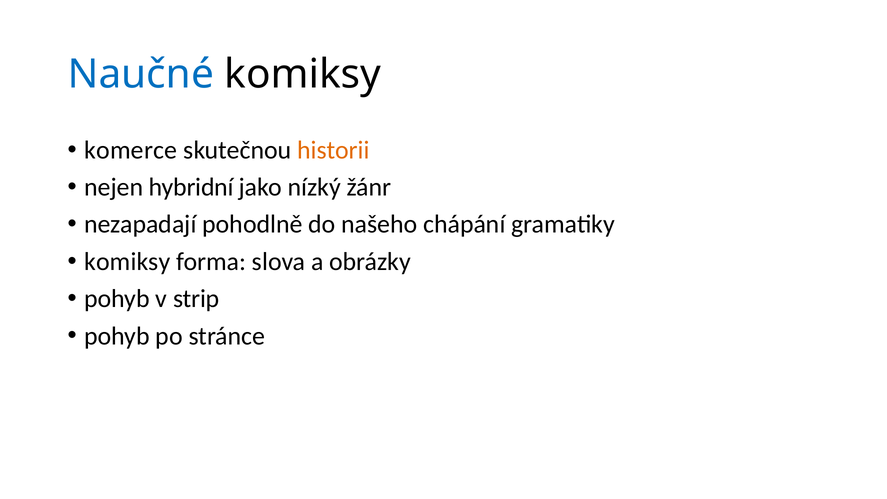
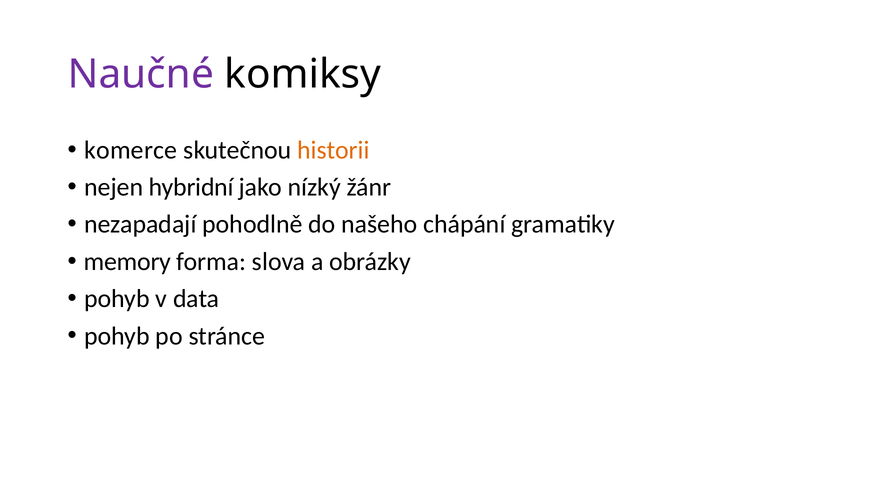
Naučné colour: blue -> purple (141, 75)
komiksy: komiksy -> memory (127, 262)
strip: strip -> data (196, 299)
